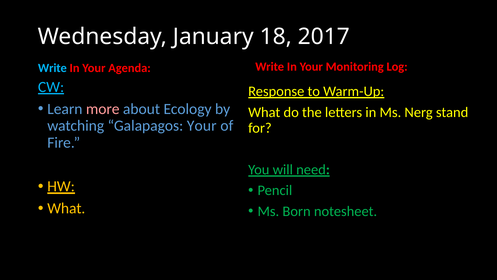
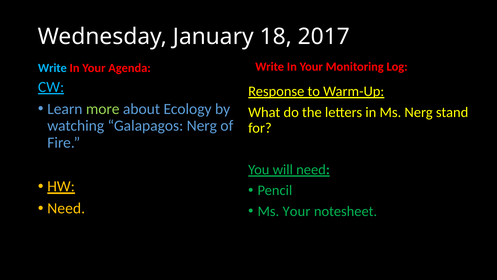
more colour: pink -> light green (103, 109)
Galapagos Your: Your -> Nerg (202, 126)
What: What -> Need (66, 208)
Ms Born: Born -> Your (296, 211)
